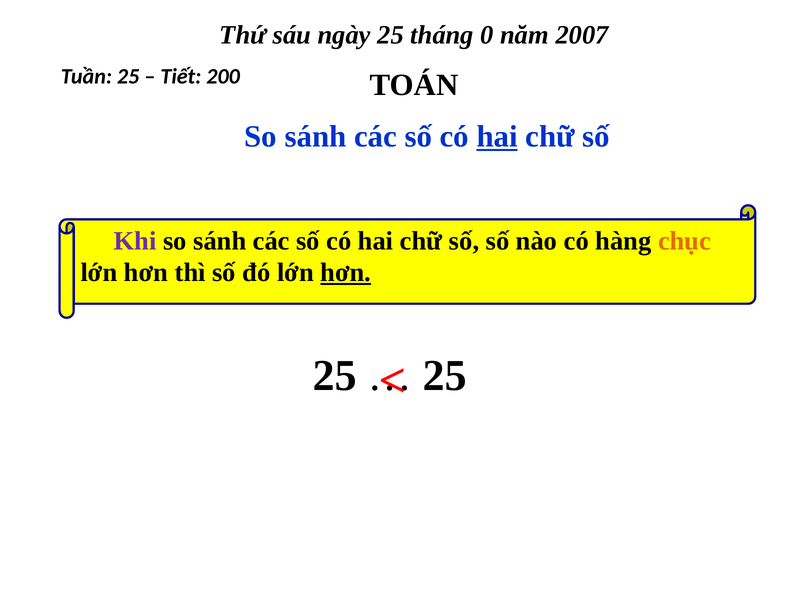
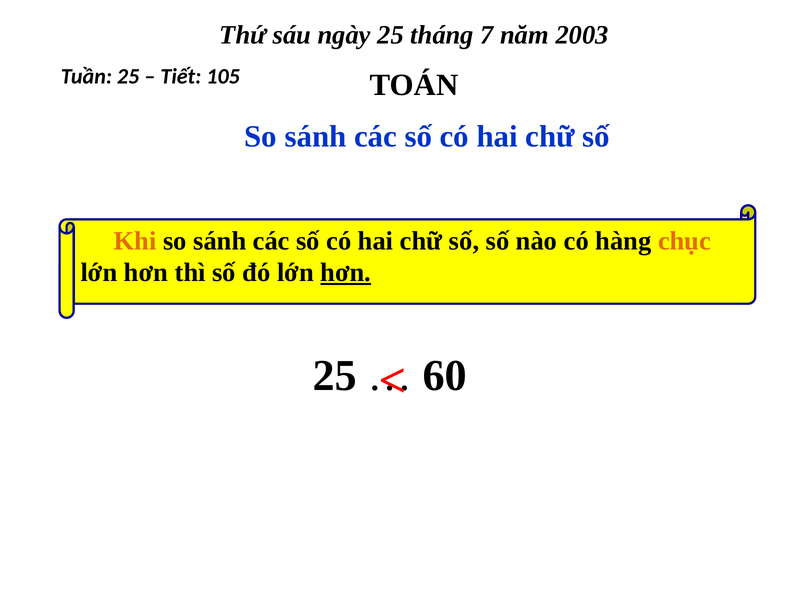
0: 0 -> 7 (487, 35)
2007: 2007 -> 2003 (582, 35)
200: 200 -> 105 (223, 77)
hai underline: present -> none (497, 137)
Khi colour: purple -> orange (135, 241)
25: 25 -> 60 (445, 376)
